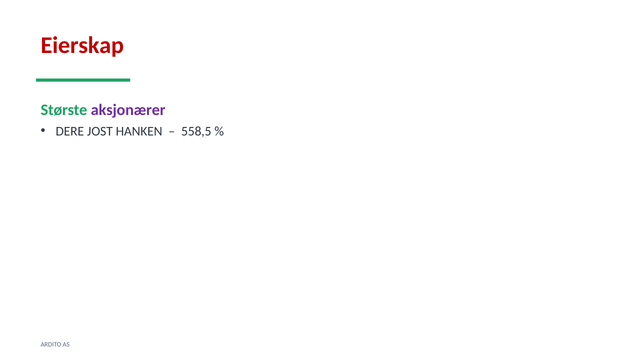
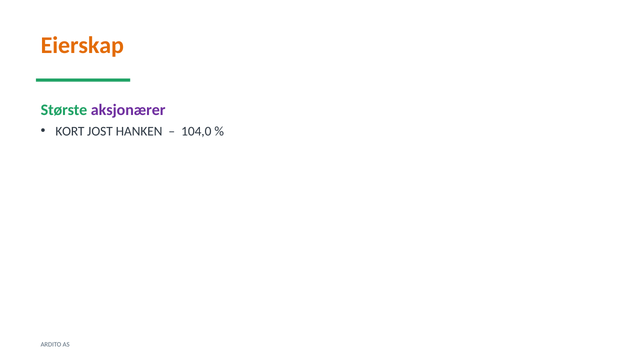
Eierskap colour: red -> orange (82, 46)
DERE: DERE -> KORT (70, 131)
558,5: 558,5 -> 104,0 (196, 131)
